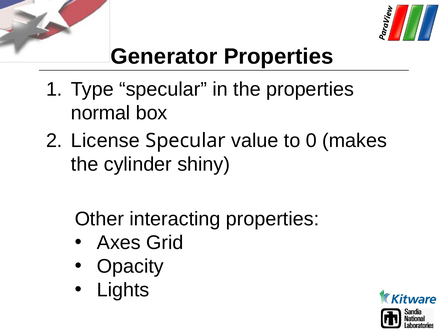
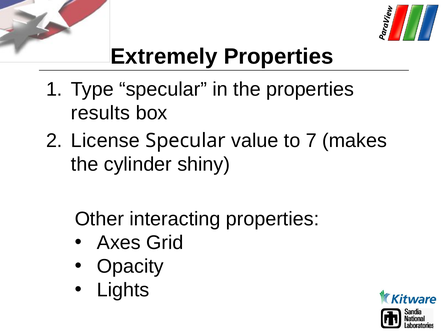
Generator: Generator -> Extremely (164, 56)
normal: normal -> results (101, 113)
0: 0 -> 7 (311, 141)
